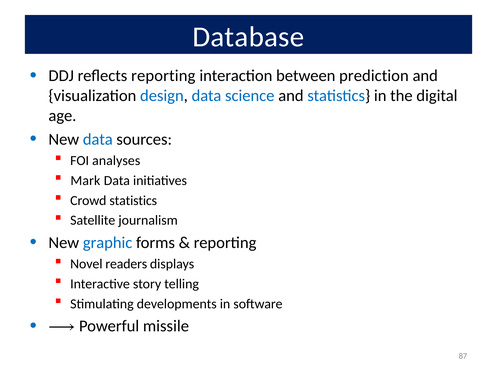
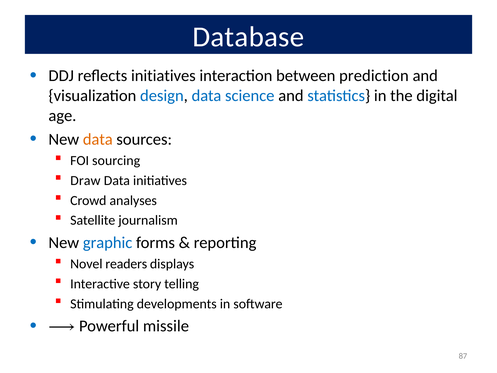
reflects reporting: reporting -> initiatives (163, 76)
data colour: blue -> orange (98, 139)
analyses: analyses -> sourcing (116, 161)
Mark: Mark -> Draw (85, 180)
Crowd statistics: statistics -> analyses (133, 200)
